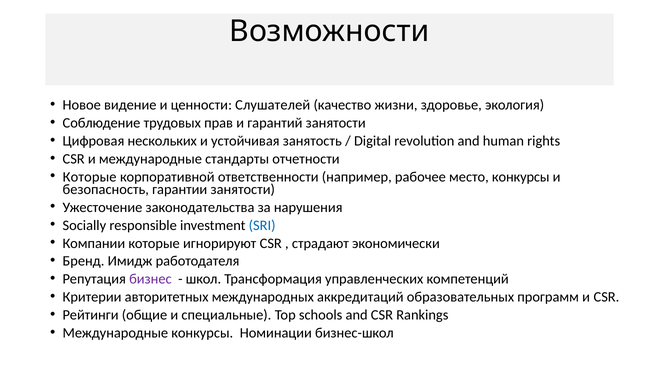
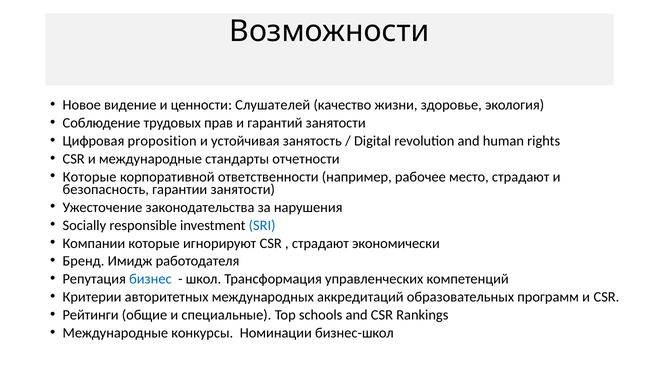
нескольких: нескольких -> proposition (162, 141)
место конкурсы: конкурсы -> страдают (521, 177)
бизнес colour: purple -> blue (150, 279)
